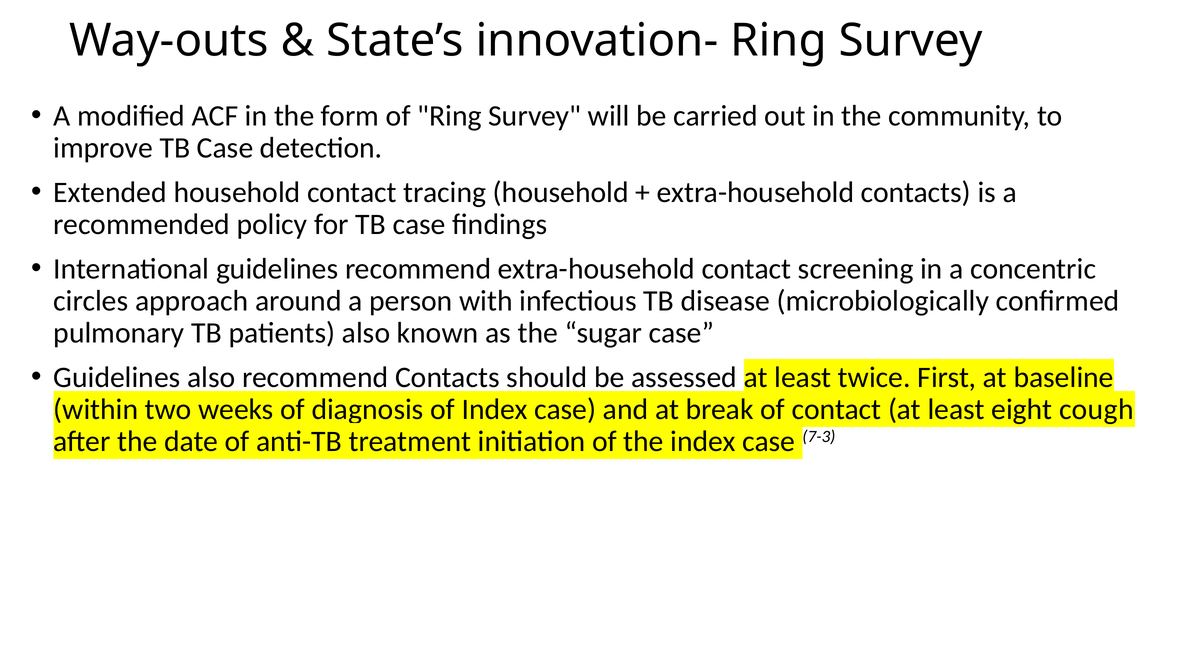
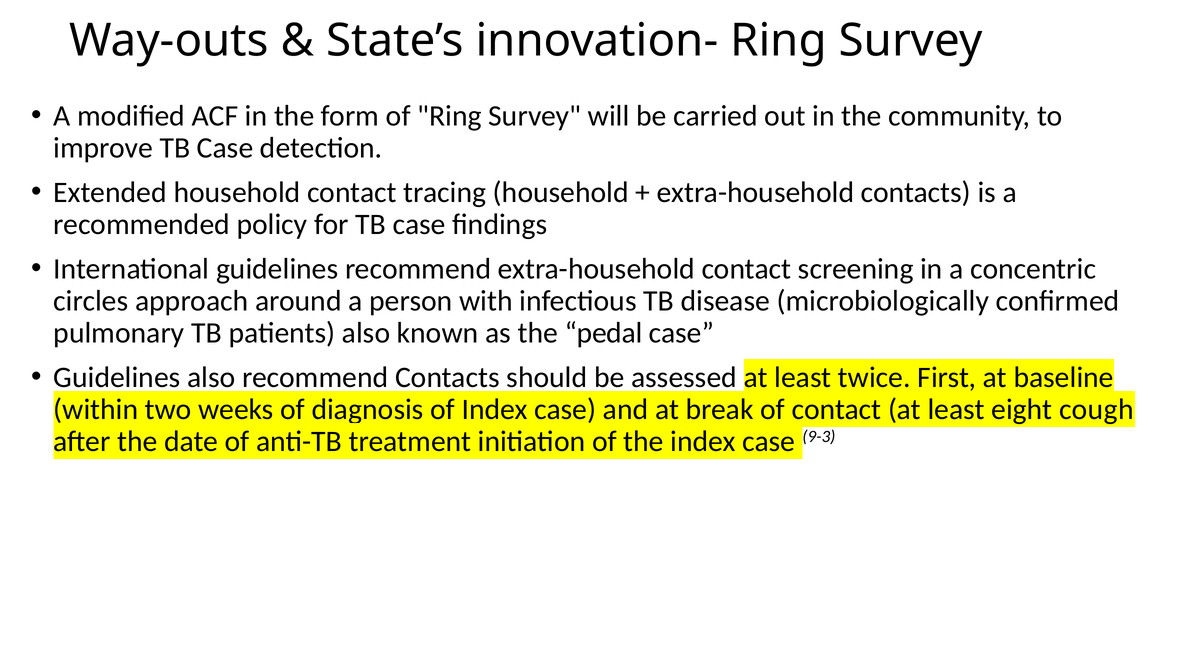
sugar: sugar -> pedal (604, 333)
7-3: 7-3 -> 9-3 (819, 437)
